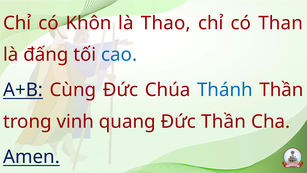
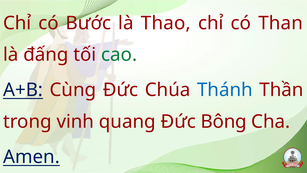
Khôn: Khôn -> Bước (88, 23)
cao colour: blue -> green (119, 55)
Đức Thần: Thần -> Bông (224, 121)
